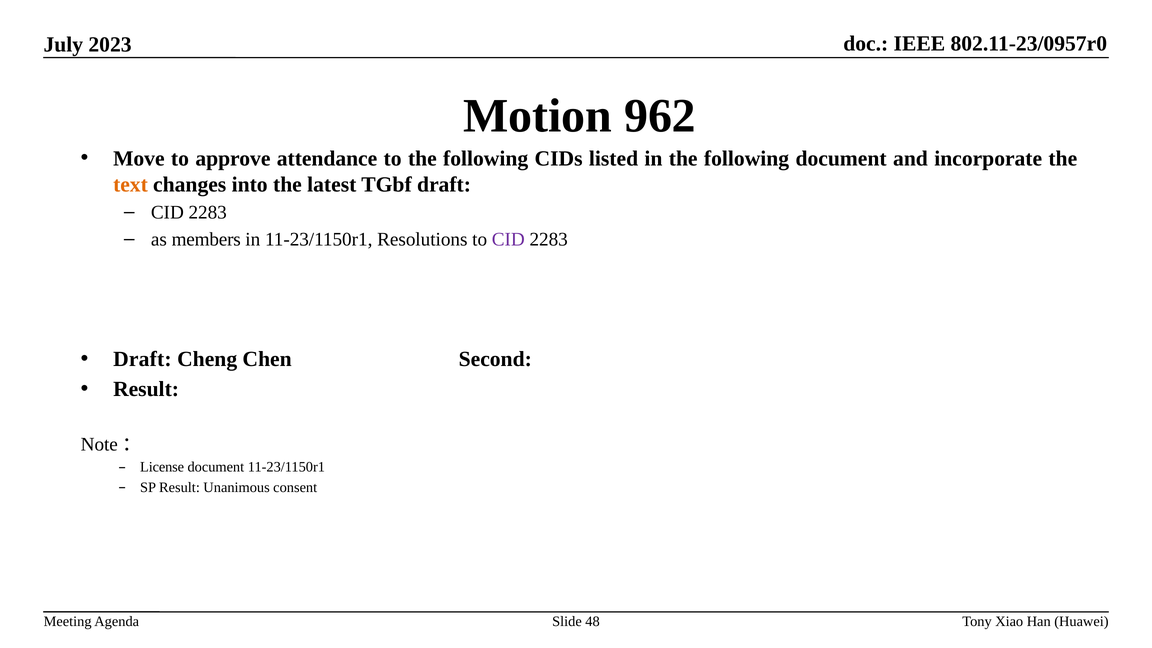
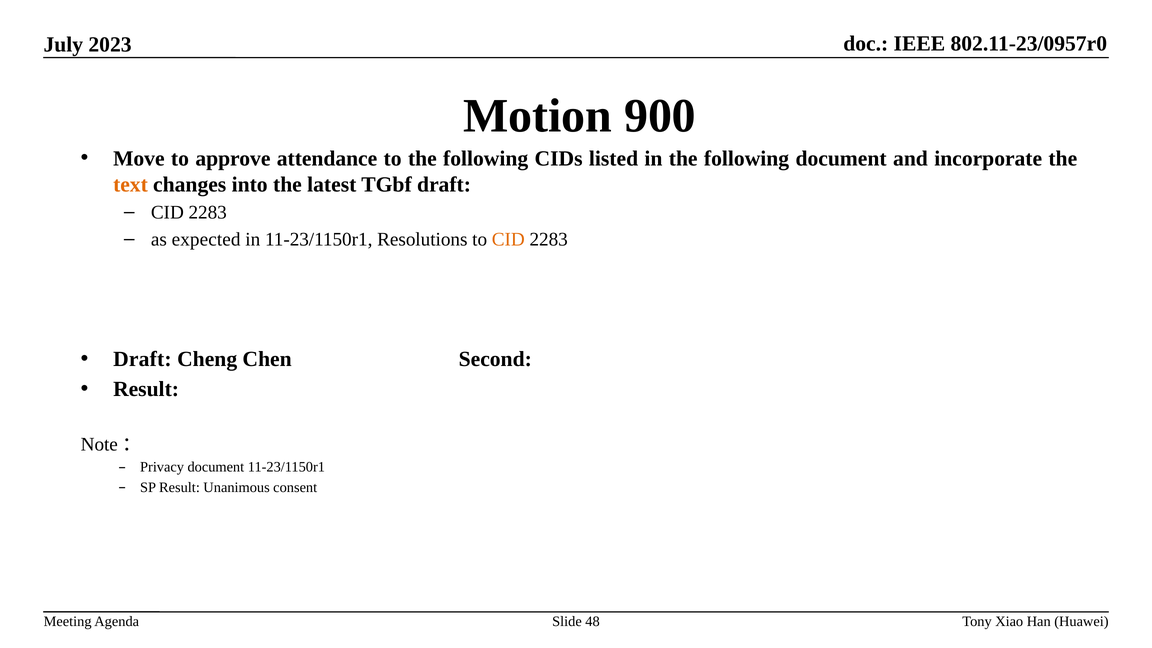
962: 962 -> 900 (660, 116)
members: members -> expected (206, 239)
CID colour: purple -> orange (508, 239)
License: License -> Privacy (162, 467)
